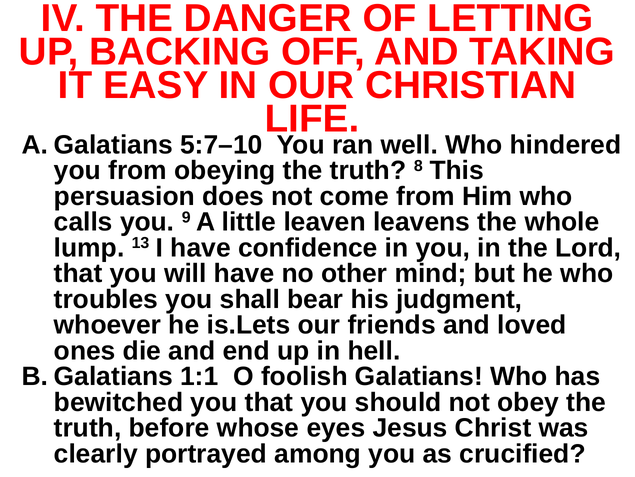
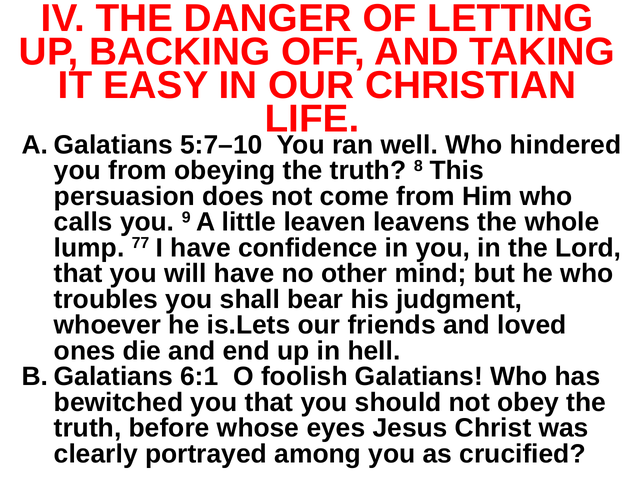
13: 13 -> 77 (140, 243)
1:1: 1:1 -> 6:1 (199, 376)
